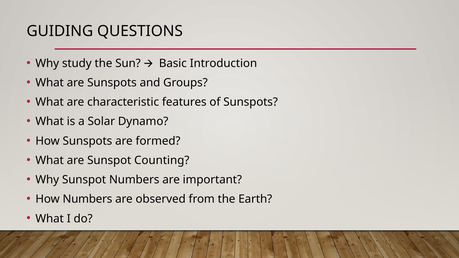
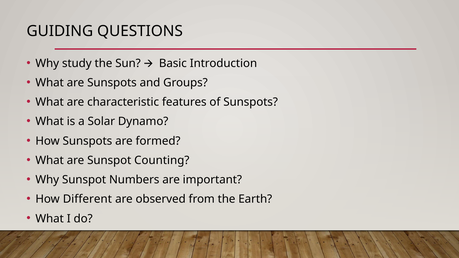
How Numbers: Numbers -> Different (87, 199)
